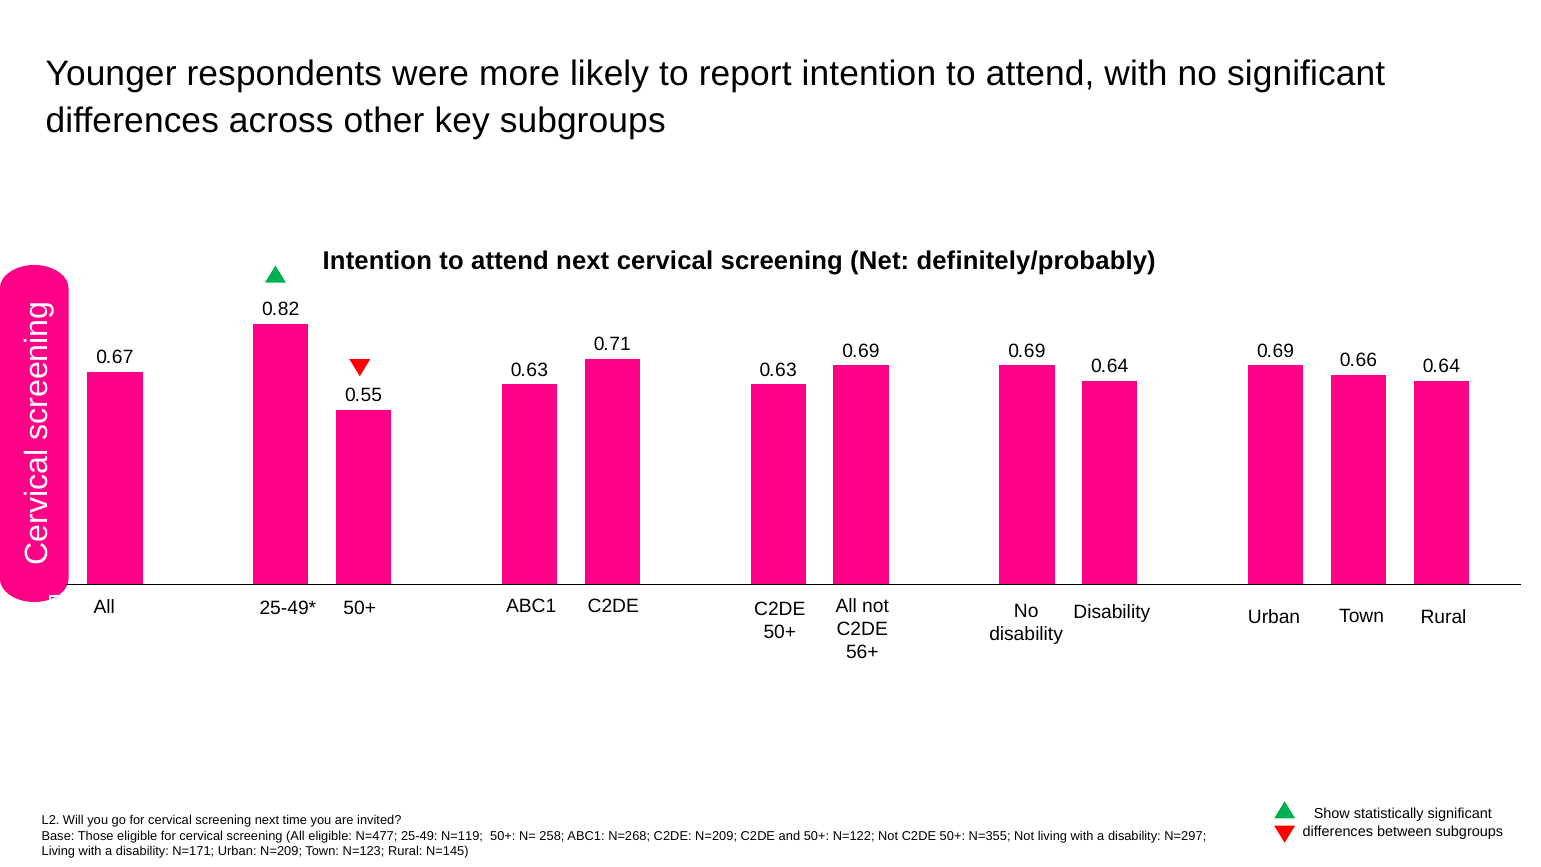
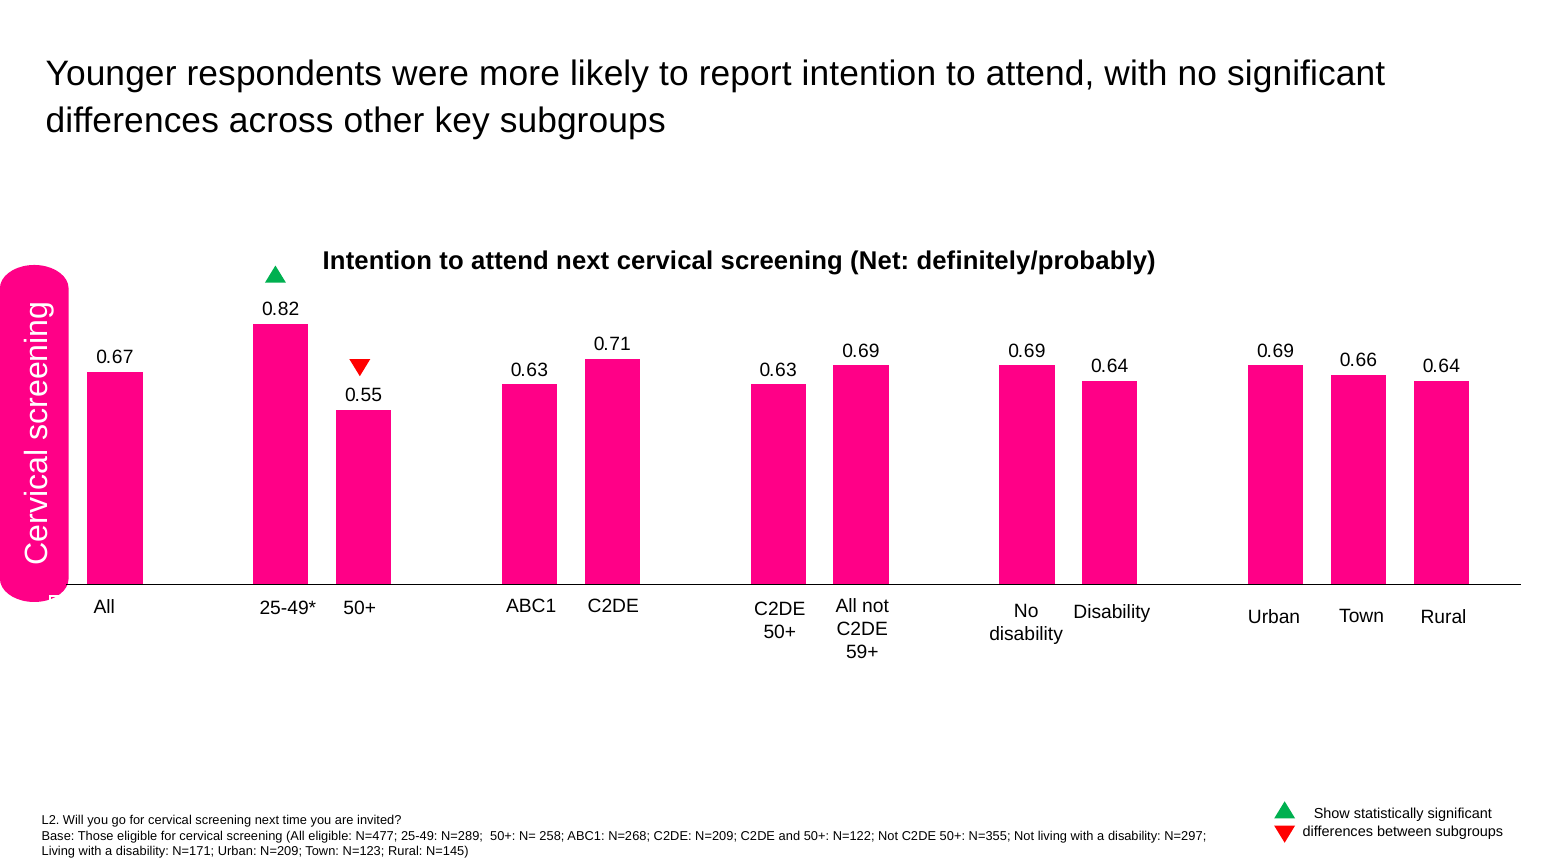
56+: 56+ -> 59+ (862, 652)
N=119: N=119 -> N=289 (462, 836)
